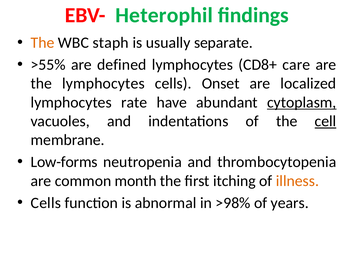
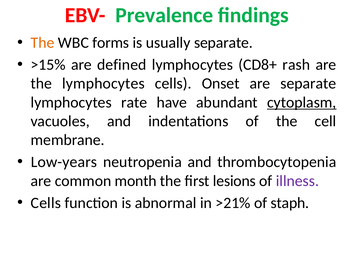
Heterophil: Heterophil -> Prevalence (164, 15)
staph: staph -> forms (111, 43)
>55%: >55% -> >15% (48, 65)
care: care -> rash (296, 65)
are localized: localized -> separate (308, 84)
cell underline: present -> none (325, 121)
Low-forms: Low-forms -> Low-years (64, 162)
itching: itching -> lesions (234, 181)
illness colour: orange -> purple (297, 181)
>98%: >98% -> >21% (233, 203)
years: years -> staph (290, 203)
